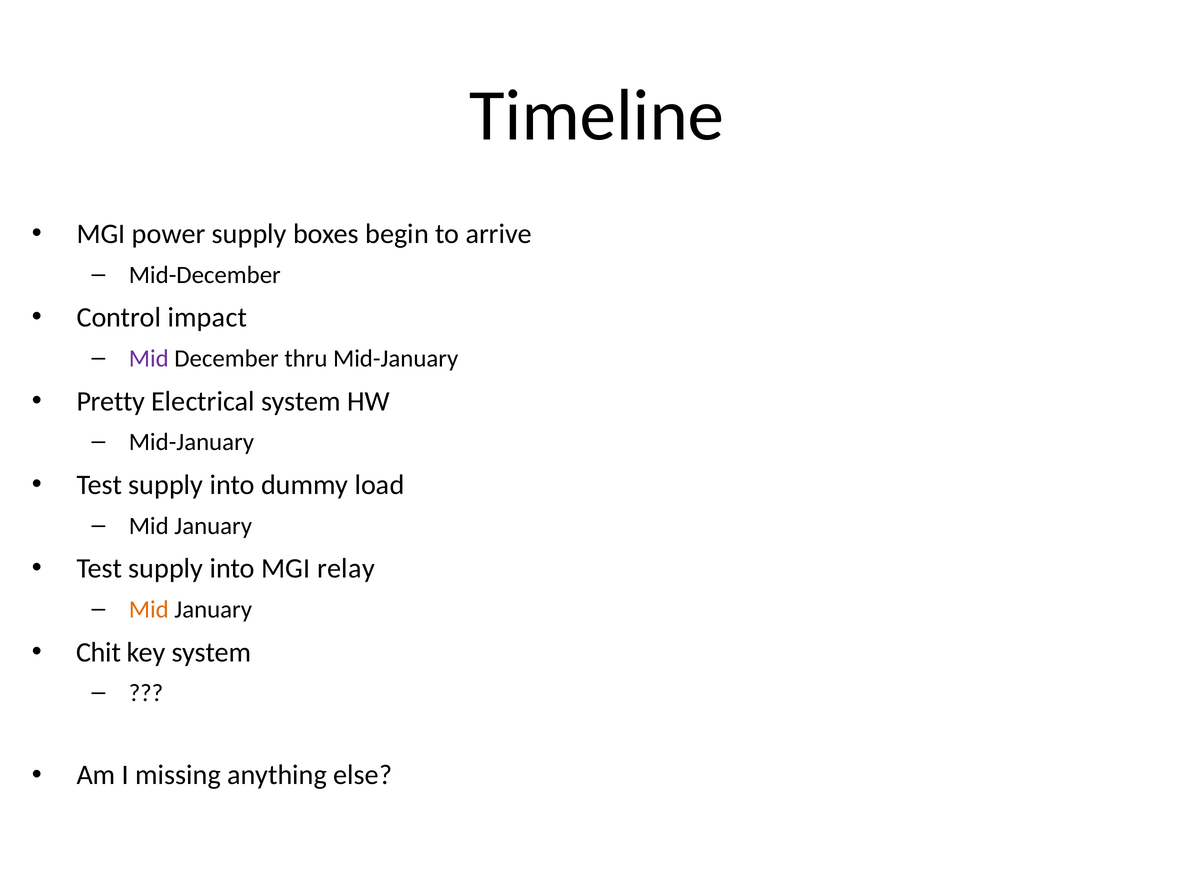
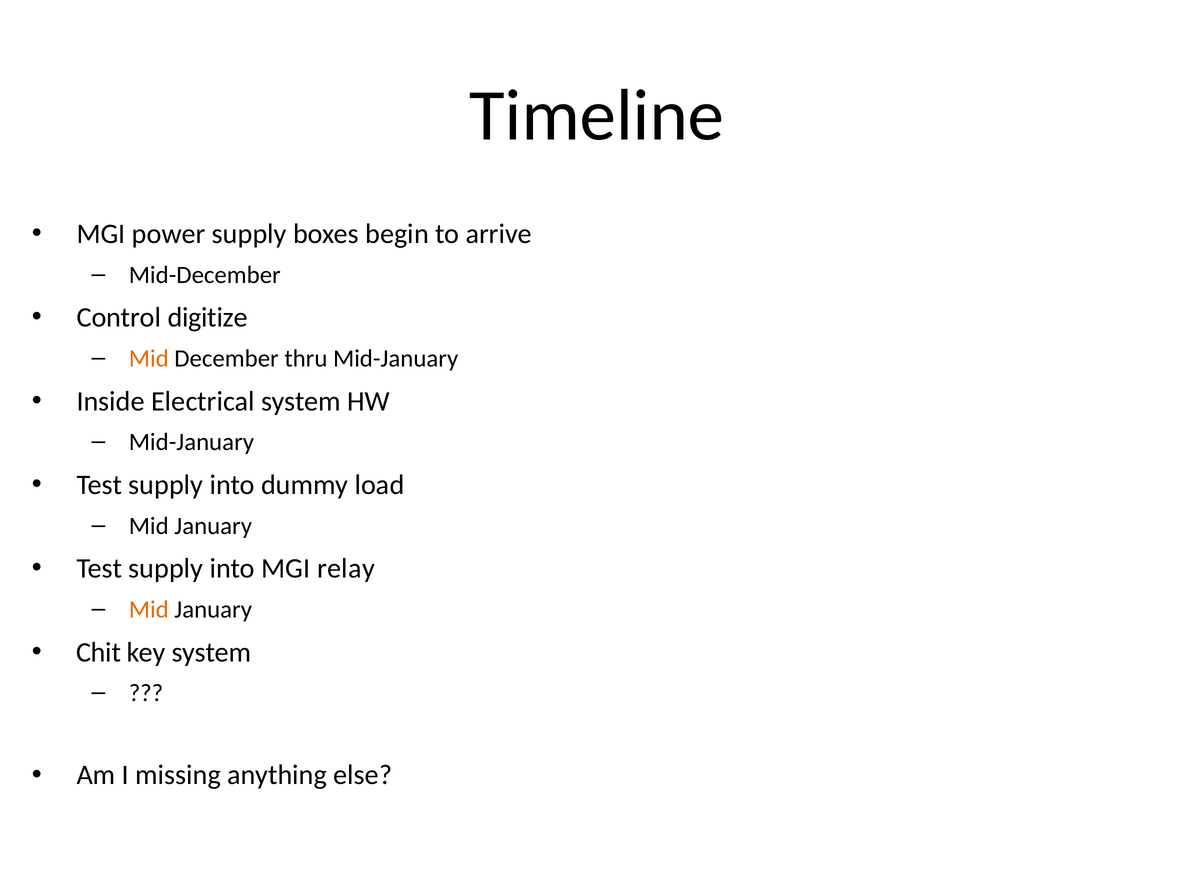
impact: impact -> digitize (208, 317)
Mid colour: purple -> orange (149, 358)
Pretty: Pretty -> Inside (111, 401)
